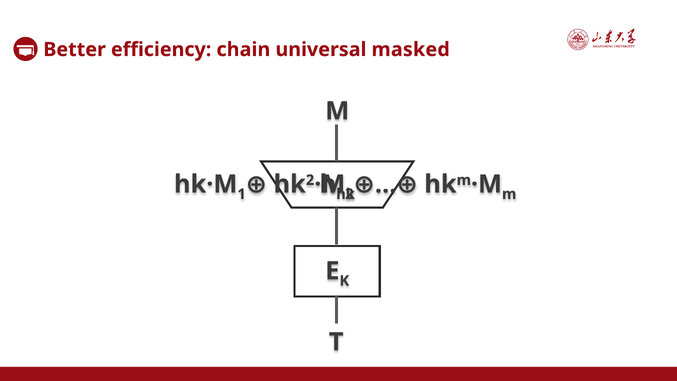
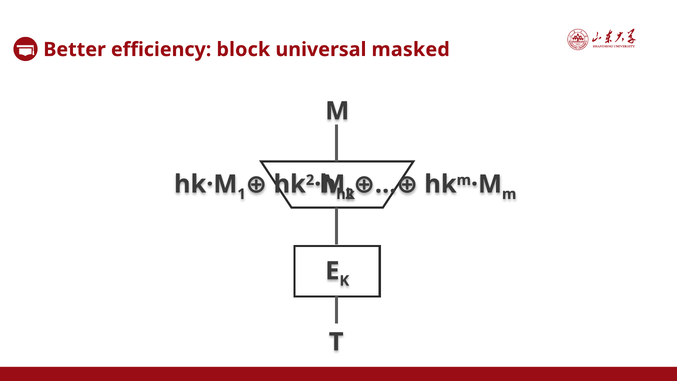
chain: chain -> block (243, 50)
